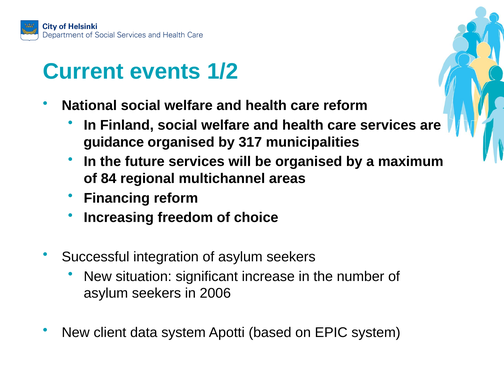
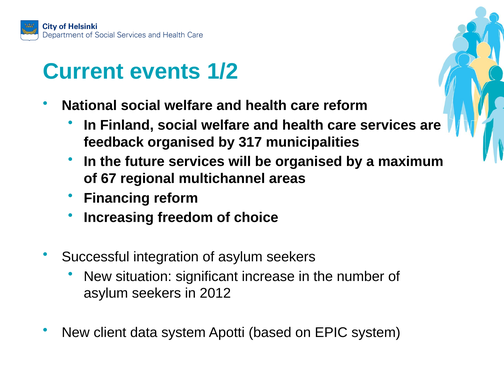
guidance: guidance -> feedback (114, 142)
84: 84 -> 67 (109, 178)
2006: 2006 -> 2012 (215, 293)
